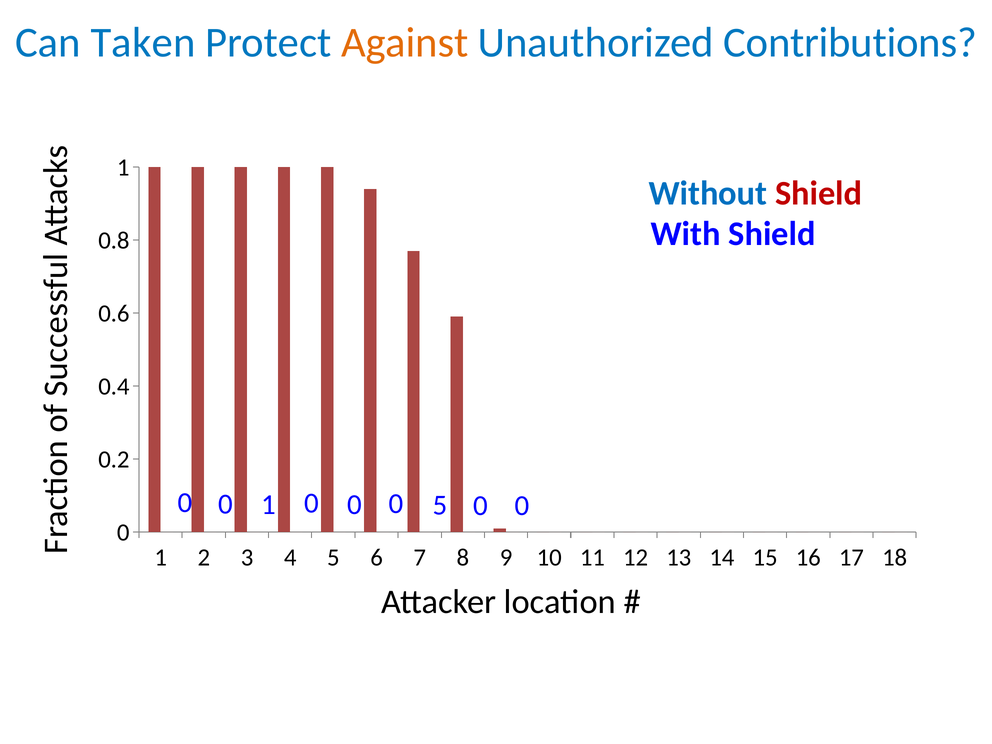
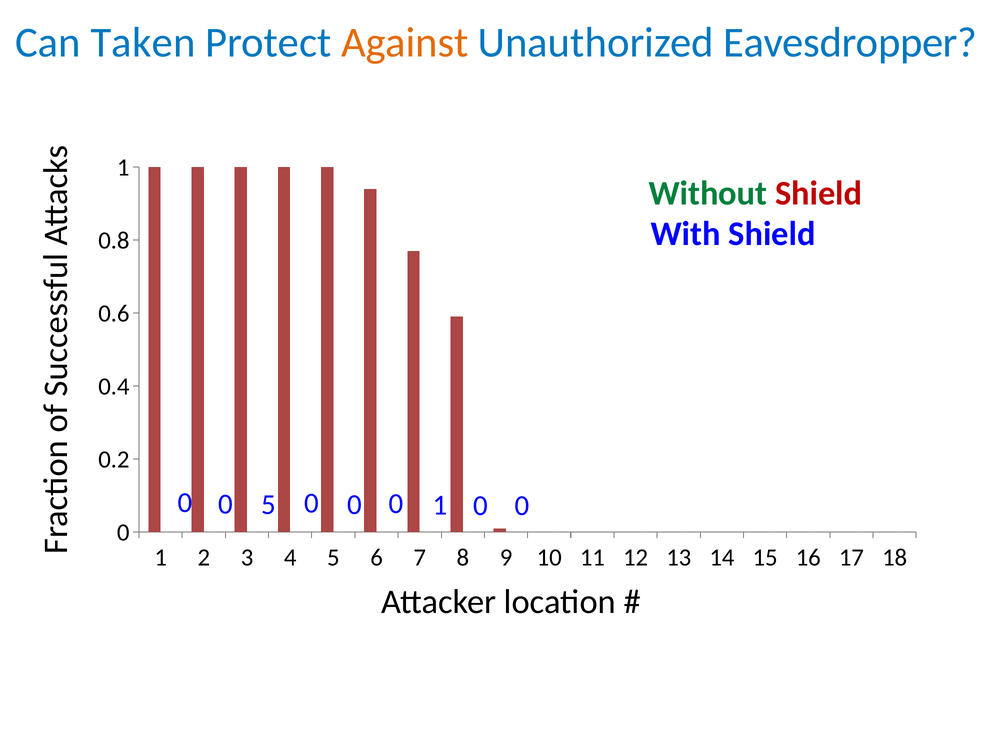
Contributions: Contributions -> Eavesdropper (850, 42)
Without colour: blue -> green (708, 193)
0 1: 1 -> 5 (269, 504)
0 5: 5 -> 1 (440, 505)
